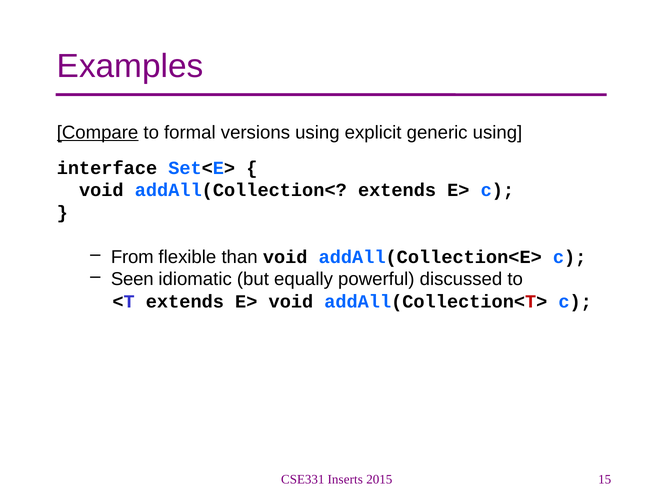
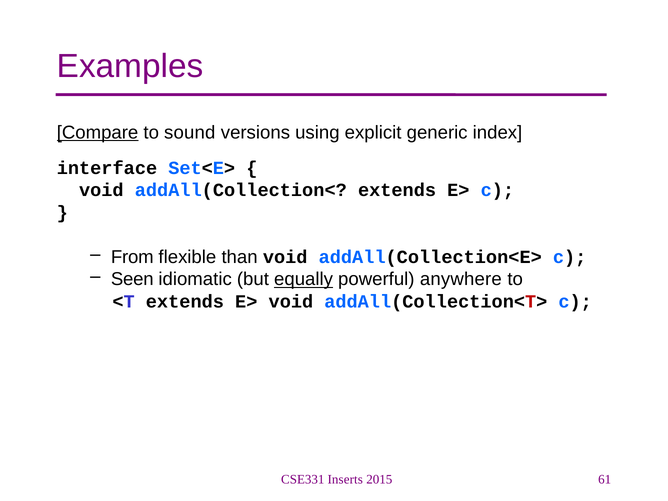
formal: formal -> sound (190, 133)
generic using: using -> index (497, 133)
equally underline: none -> present (304, 279)
discussed: discussed -> anywhere (461, 279)
15: 15 -> 61 (605, 480)
